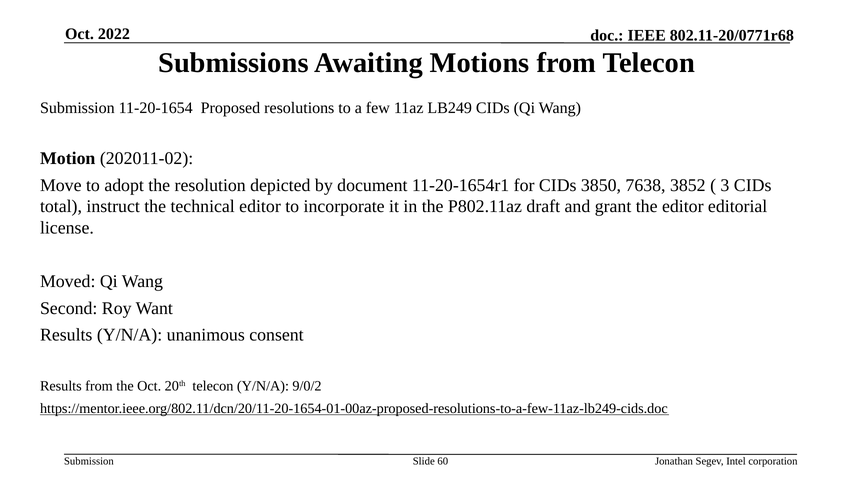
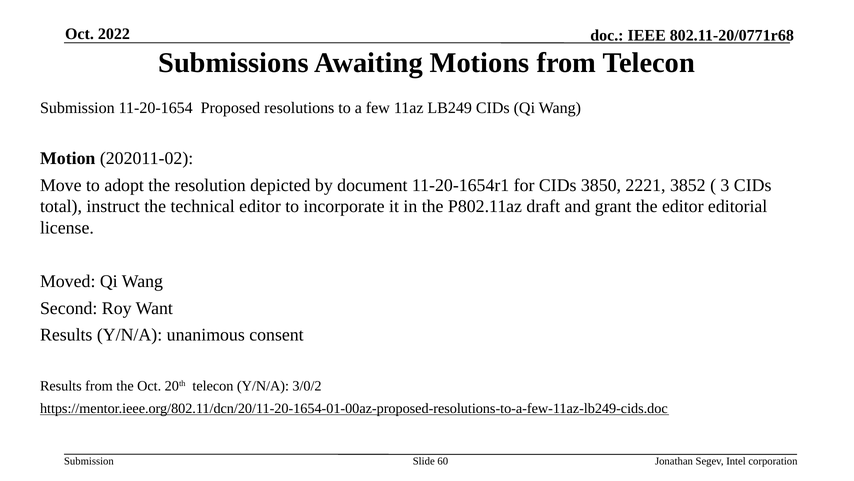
7638: 7638 -> 2221 (646, 185)
9/0/2: 9/0/2 -> 3/0/2 (307, 385)
